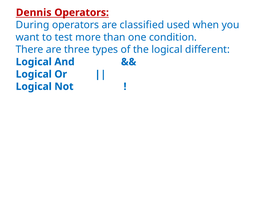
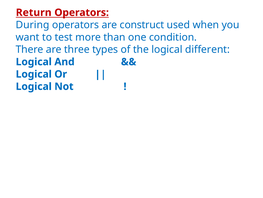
Dennis: Dennis -> Return (34, 13)
classified: classified -> construct (142, 25)
